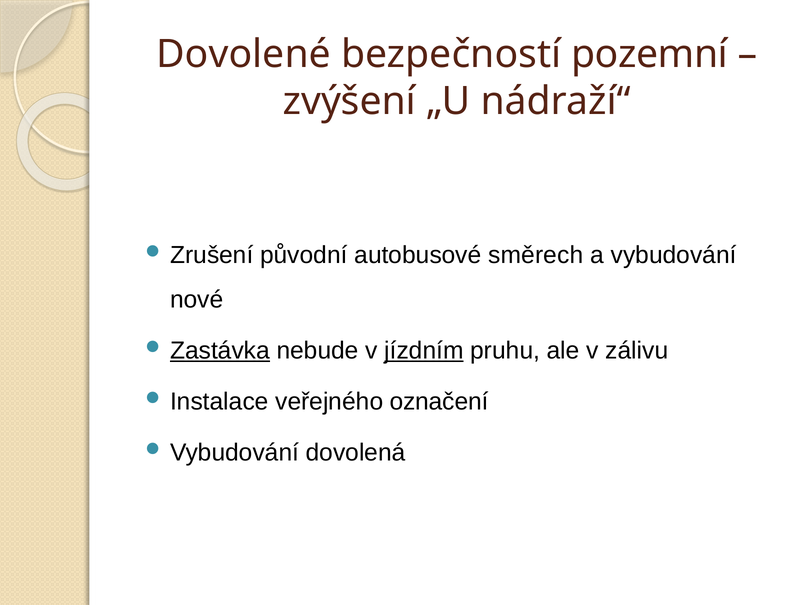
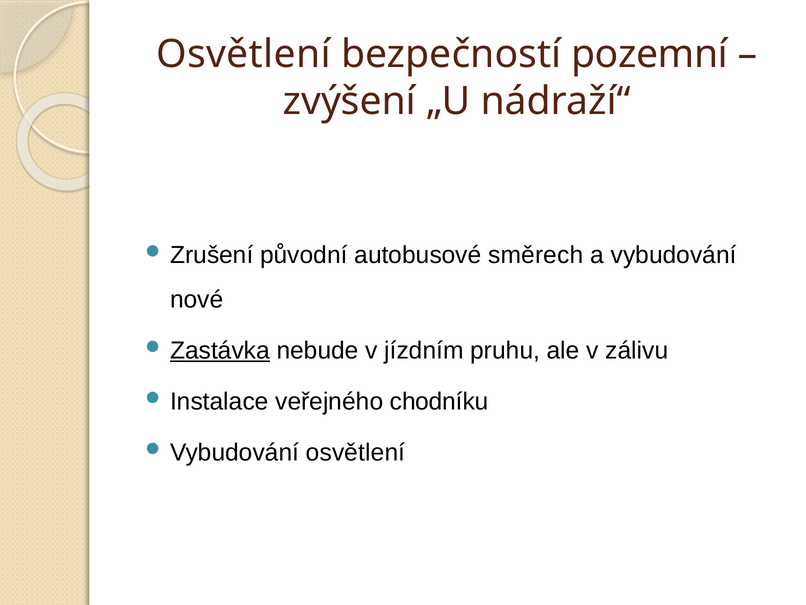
Dovolené: Dovolené -> Osvětlení (244, 54)
jízdním underline: present -> none (424, 350)
označení: označení -> chodníku (439, 401)
Vybudování dovolená: dovolená -> osvětlení (356, 452)
